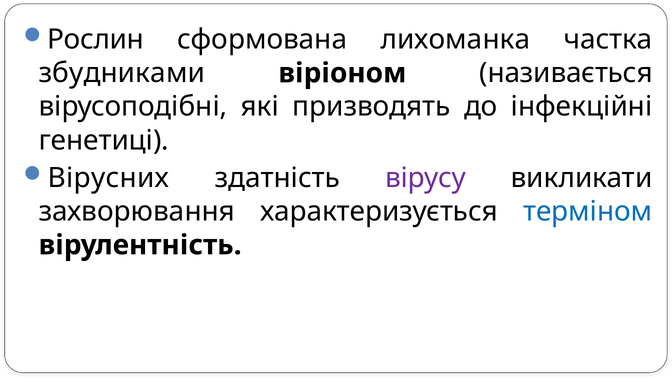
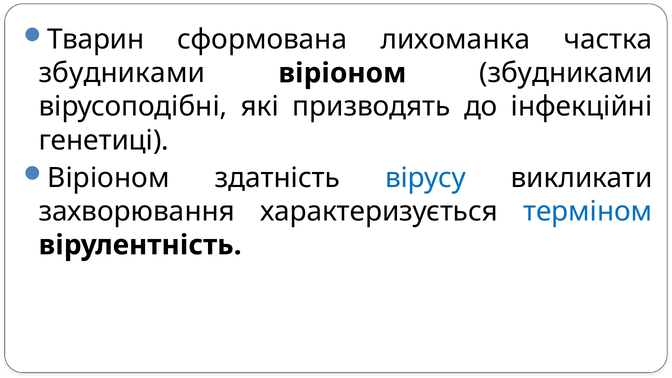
Рослин: Рослин -> Тварин (96, 40)
віріоном називається: називається -> збудниками (566, 73)
Вірусних: Вірусних -> Віріоном (108, 178)
вірусу colour: purple -> blue (426, 178)
